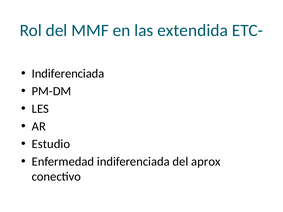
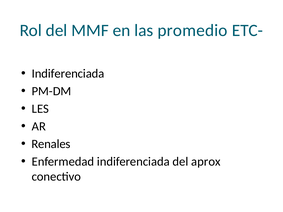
extendida: extendida -> promedio (193, 30)
Estudio: Estudio -> Renales (51, 144)
